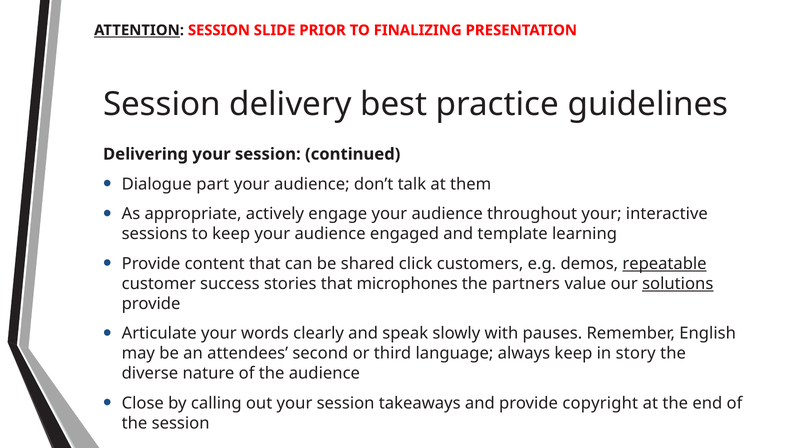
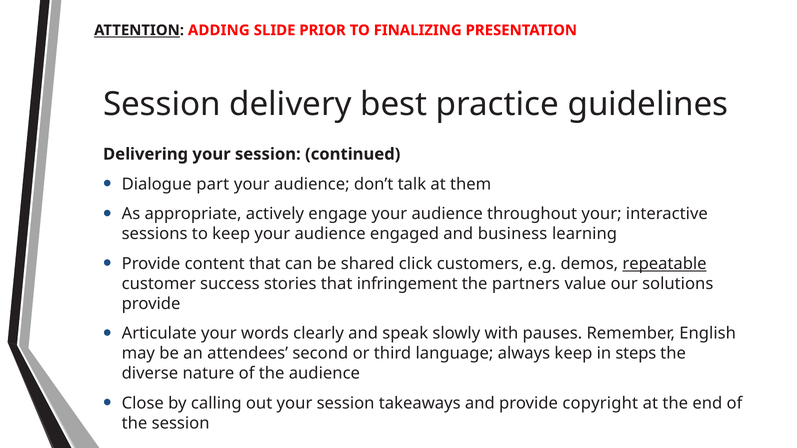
ATTENTION SESSION: SESSION -> ADDING (219, 30)
template: template -> business (513, 234)
microphones: microphones -> infringement (407, 284)
solutions underline: present -> none (678, 284)
story: story -> steps (636, 354)
